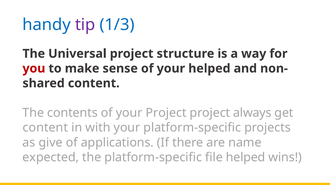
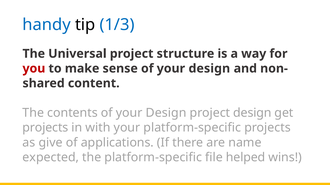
tip colour: purple -> black (85, 25)
sense of your helped: helped -> design (209, 69)
contents of your Project: Project -> Design (166, 113)
project always: always -> design (252, 113)
content: content -> projects (45, 128)
